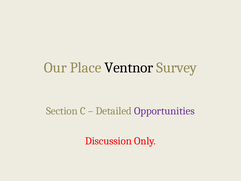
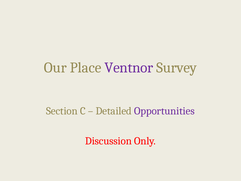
Ventnor colour: black -> purple (129, 67)
